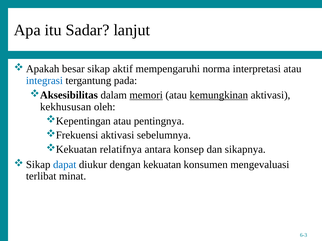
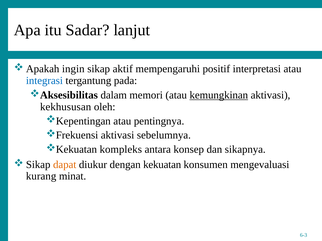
besar: besar -> ingin (73, 69)
norma: norma -> positif (216, 69)
memori underline: present -> none (146, 95)
relatifnya: relatifnya -> kompleks (121, 150)
dapat colour: blue -> orange (65, 165)
terlibat: terlibat -> kurang (41, 176)
